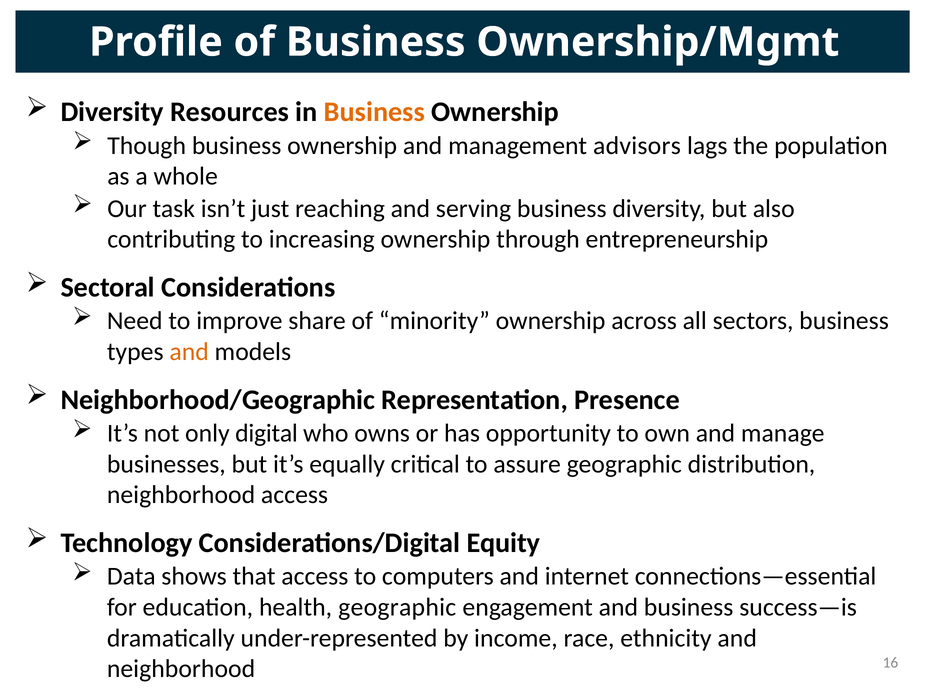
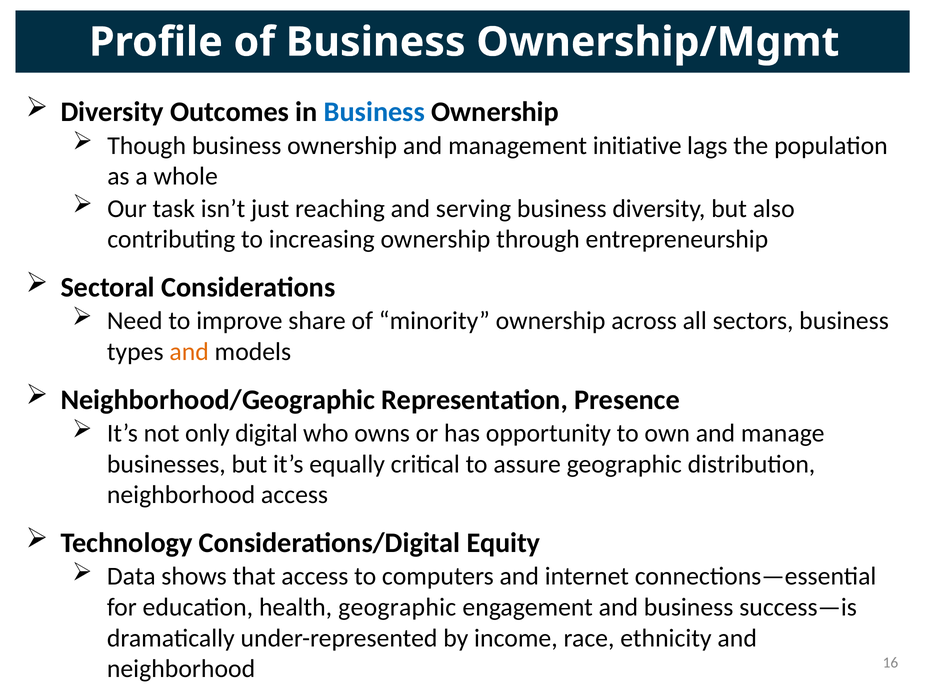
Resources: Resources -> Outcomes (230, 112)
Business colour: orange -> blue (374, 112)
advisors: advisors -> initiative (637, 146)
